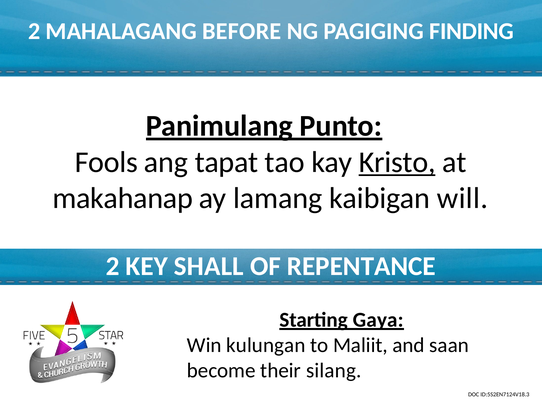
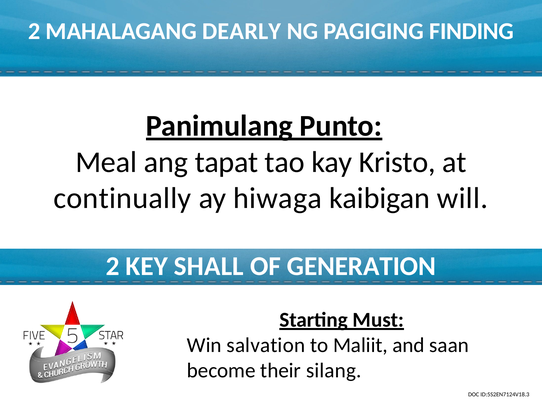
BEFORE: BEFORE -> DEARLY (242, 31)
Fools: Fools -> Meal (106, 162)
Kristo underline: present -> none (397, 162)
makahanap: makahanap -> continually (122, 198)
lamang: lamang -> hiwaga (278, 198)
REPENTANCE: REPENTANCE -> GENERATION (361, 266)
Gaya: Gaya -> Must (378, 319)
kulungan: kulungan -> salvation (266, 345)
